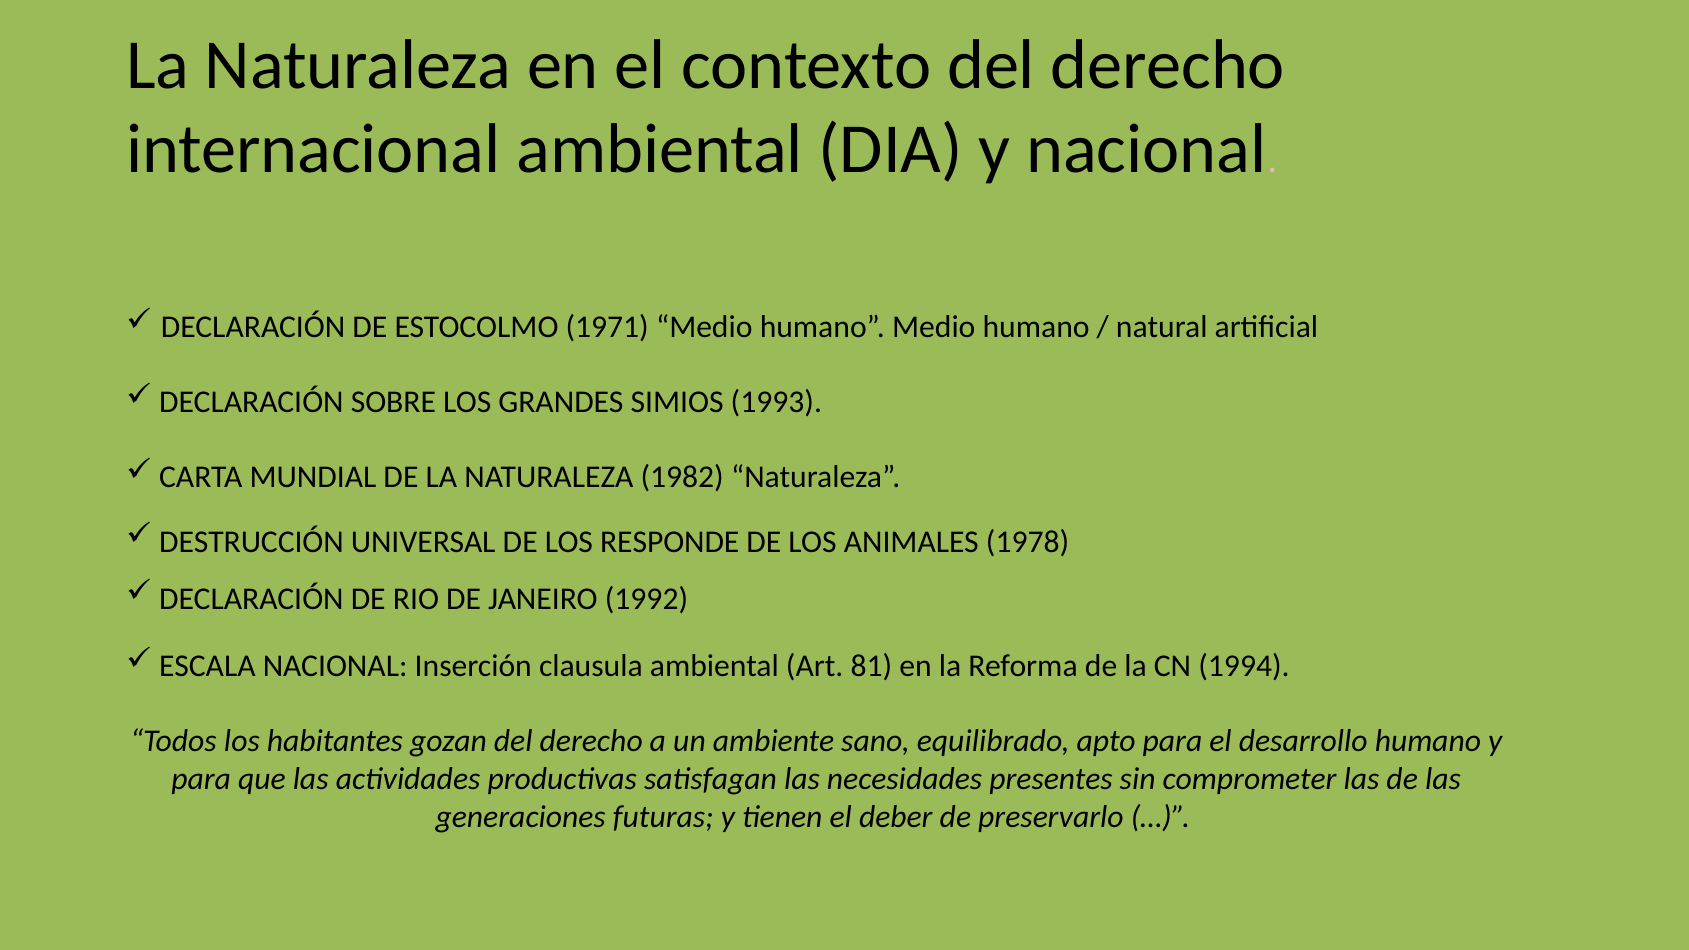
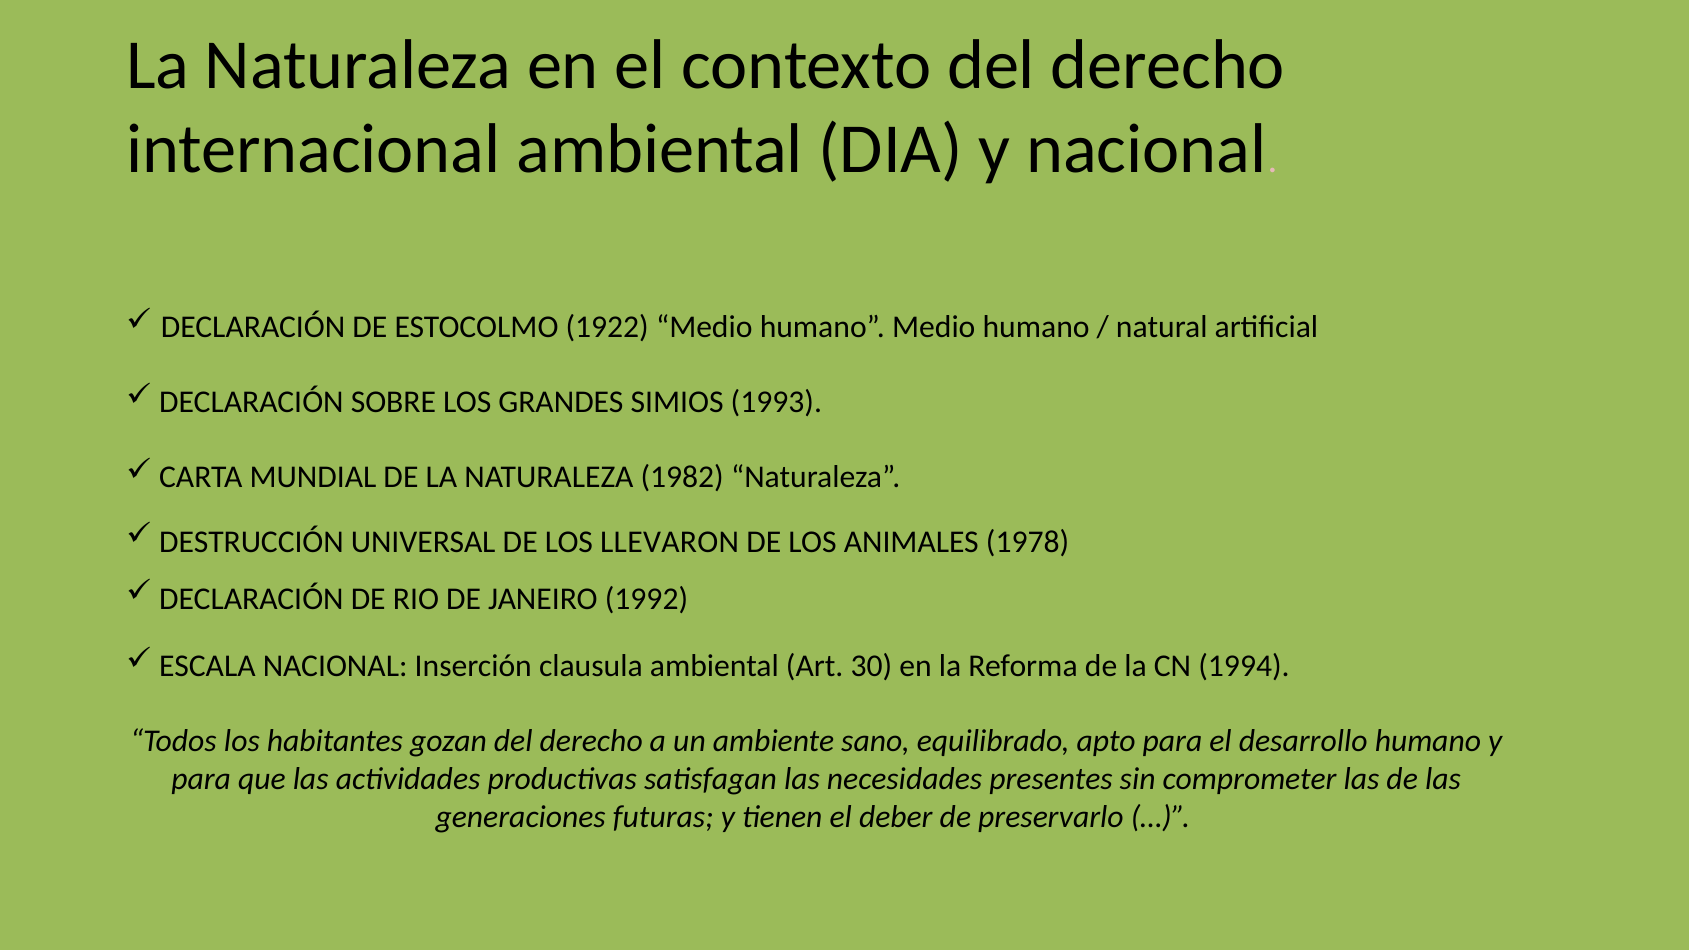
1971: 1971 -> 1922 (607, 327)
RESPONDE: RESPONDE -> LLEVARON (670, 542)
81: 81 -> 30 (871, 666)
